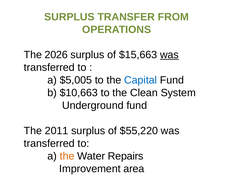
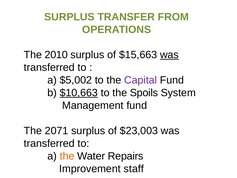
2026: 2026 -> 2010 (56, 55)
$5,005: $5,005 -> $5,002 (76, 80)
Capital colour: blue -> purple (141, 80)
$10,663 underline: none -> present (79, 93)
Clean: Clean -> Spoils (144, 93)
Underground: Underground -> Management (93, 105)
2011: 2011 -> 2071 (57, 131)
$55,220: $55,220 -> $23,003 (139, 131)
area: area -> staff (134, 169)
